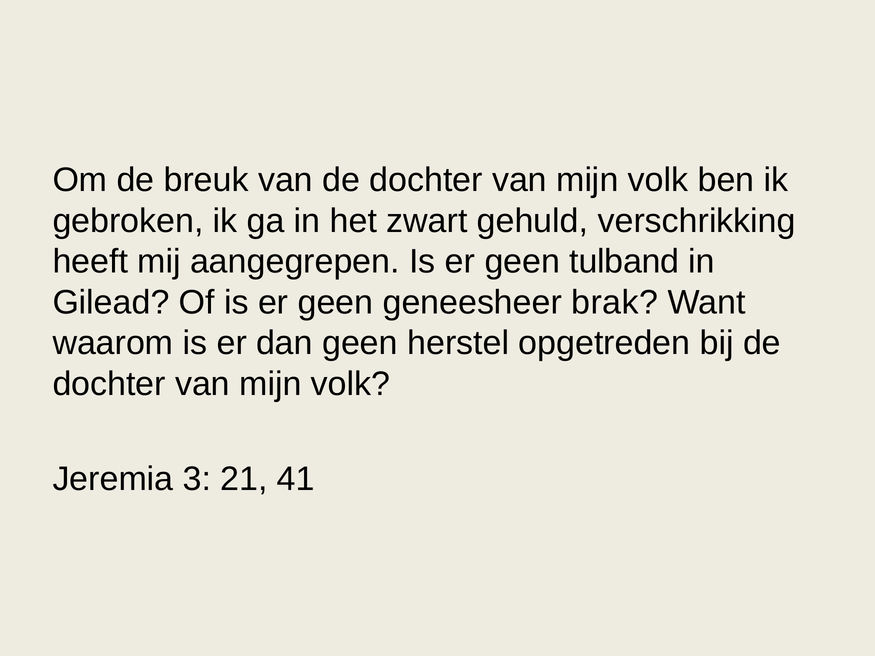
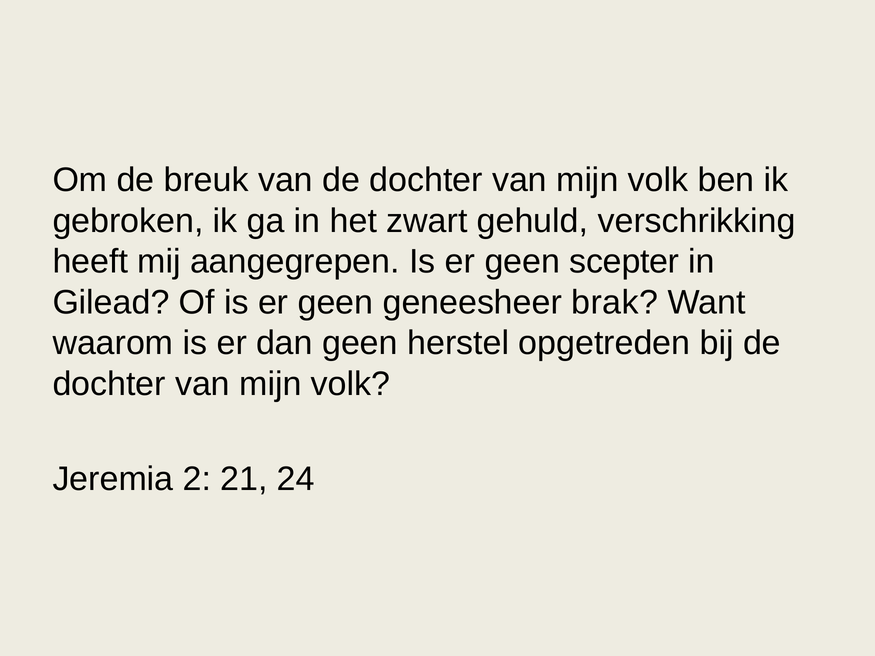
tulband: tulband -> scepter (624, 262)
3: 3 -> 2 (197, 479)
41: 41 -> 24 (296, 479)
